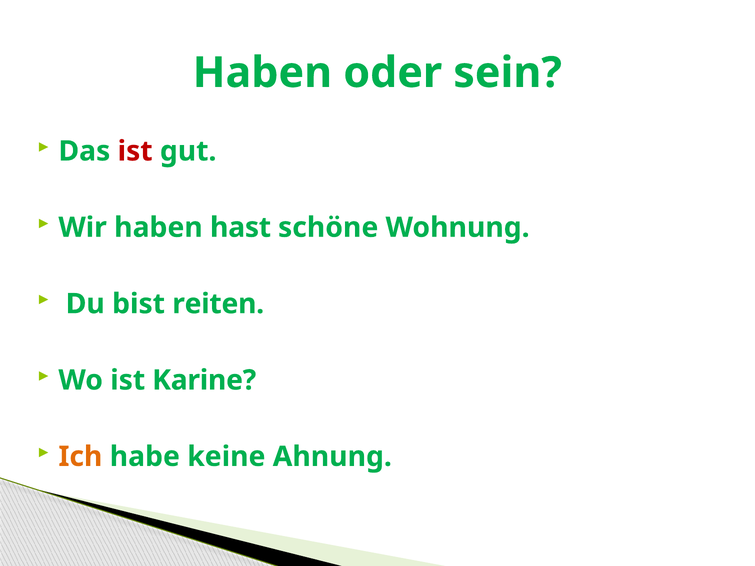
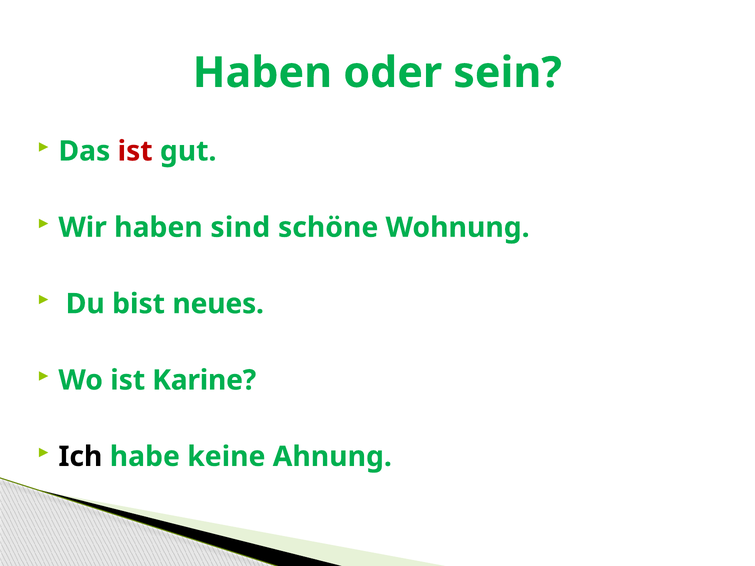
hast: hast -> sind (240, 228)
reiten: reiten -> neues (218, 304)
Ich colour: orange -> black (80, 457)
